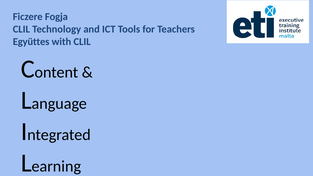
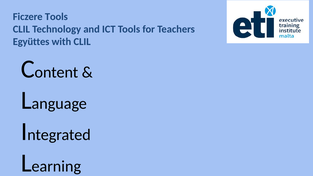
Ficzere Fogja: Fogja -> Tools (56, 17)
